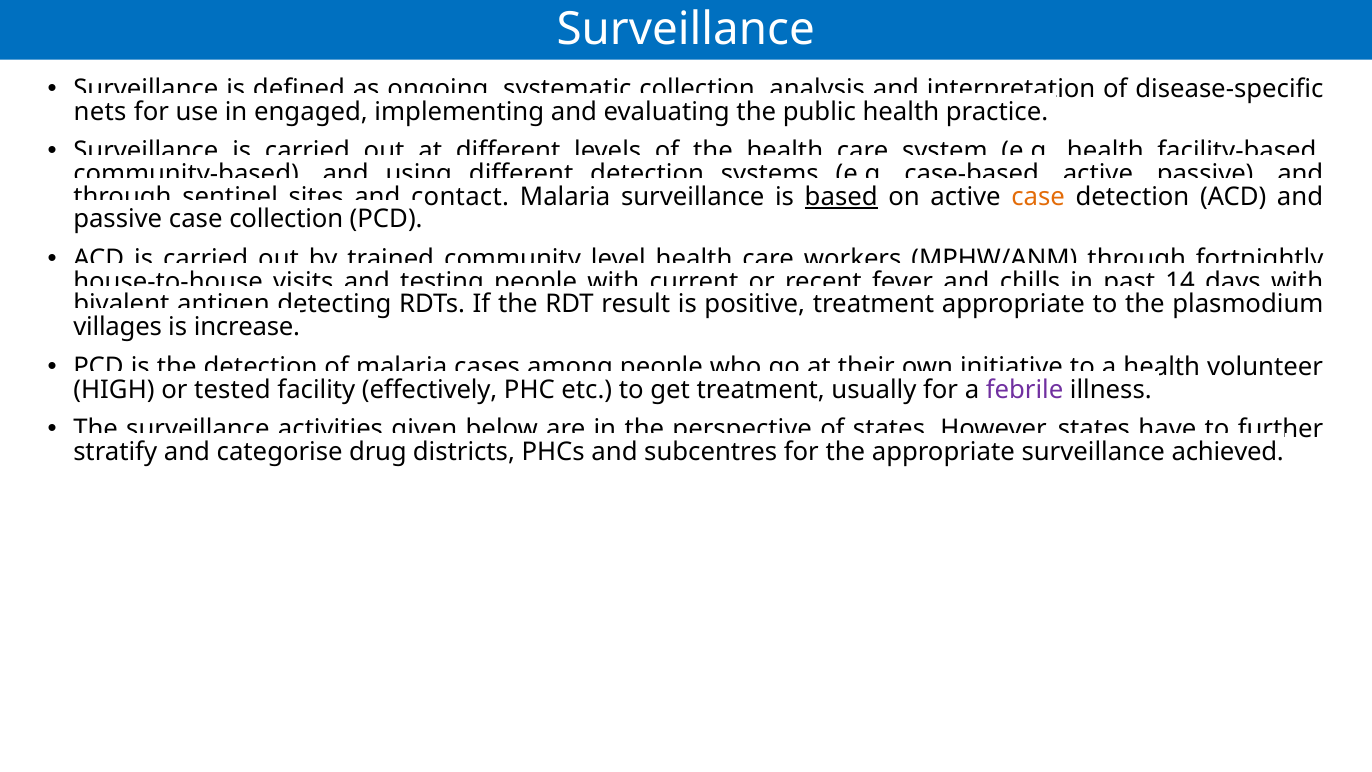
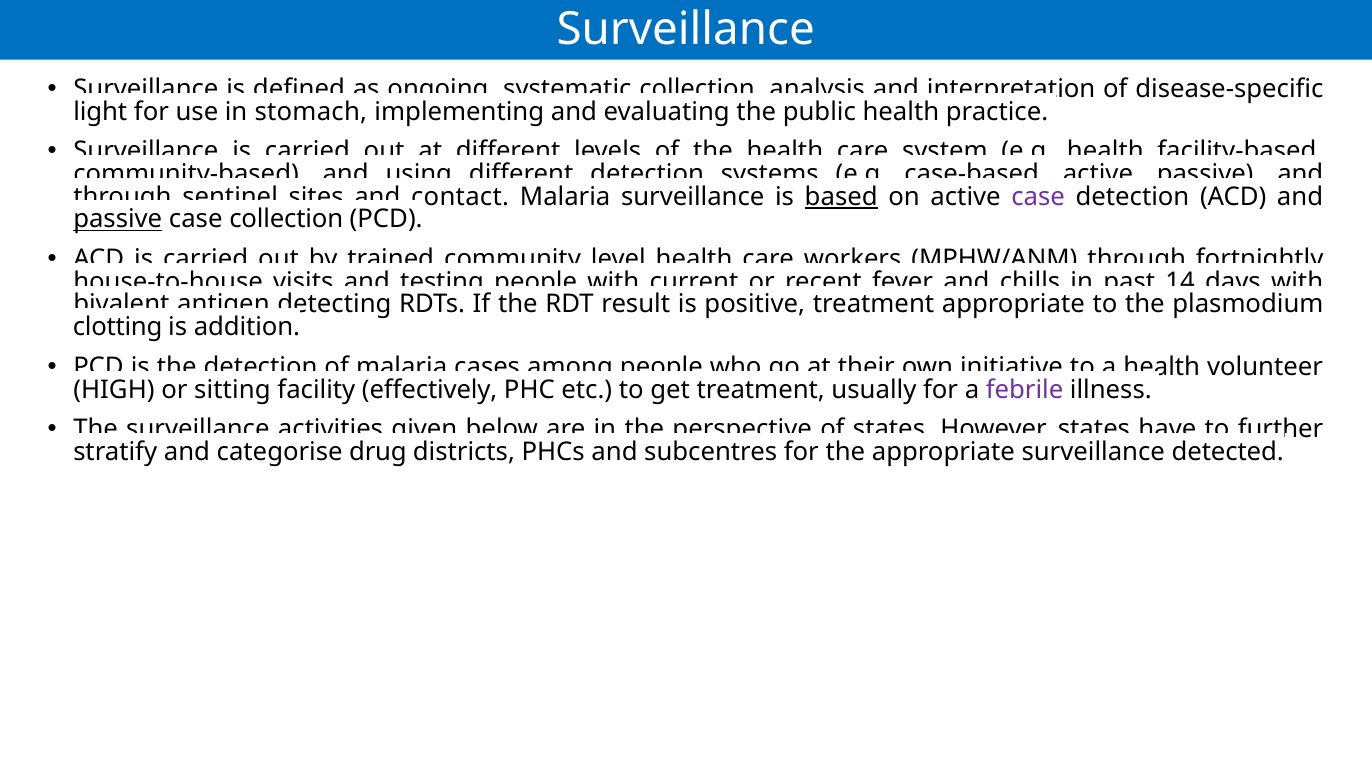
nets: nets -> light (100, 112)
engaged: engaged -> stomach (311, 112)
case colour: orange -> purple (1038, 197)
passive underline: none -> present (118, 219)
villages: villages -> clotting (118, 327)
increase: increase -> addition (247, 327)
tested: tested -> sitting (232, 389)
achieved: achieved -> detected (1228, 452)
